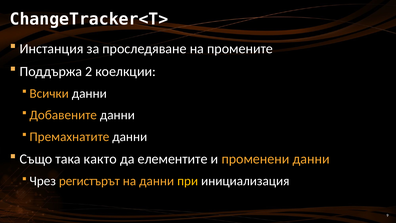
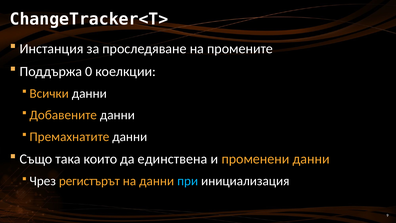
2: 2 -> 0 (89, 71)
както: както -> които (100, 159)
елементите: елементите -> единствена (173, 159)
при colour: yellow -> light blue (188, 181)
